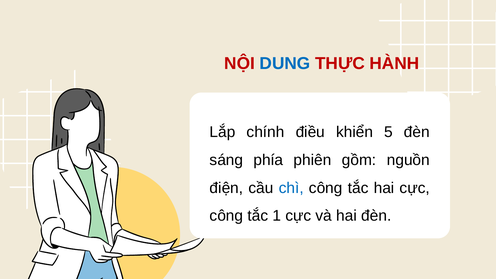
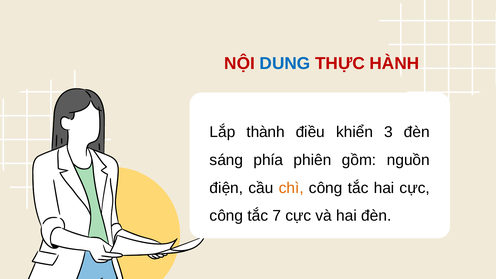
chính: chính -> thành (266, 132)
5: 5 -> 3 (389, 132)
chì colour: blue -> orange (291, 188)
1: 1 -> 7 (277, 216)
